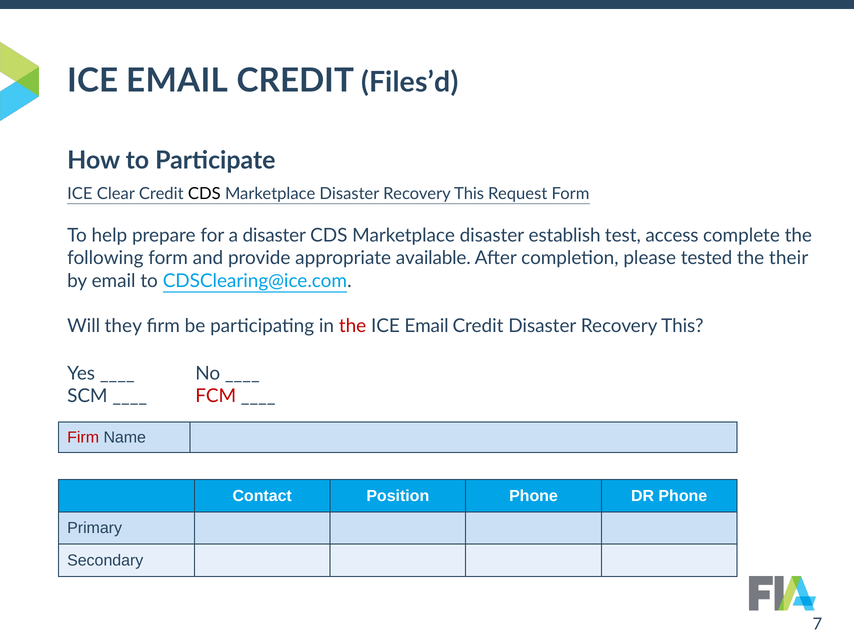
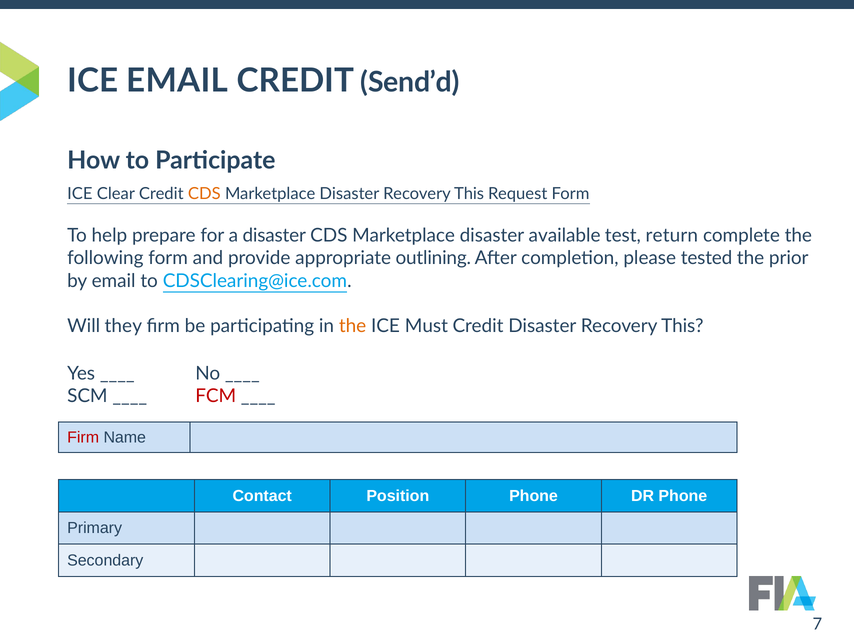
Files’d: Files’d -> Send’d (410, 82)
CDS colour: black -> orange (204, 194)
establish: establish -> available (565, 236)
access: access -> return (672, 236)
available: available -> outlining (433, 258)
their: their -> prior (789, 258)
the colour: red -> orange (353, 326)
Email: Email -> Must (426, 326)
